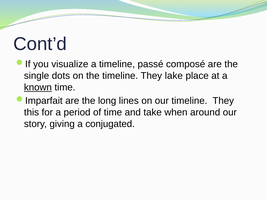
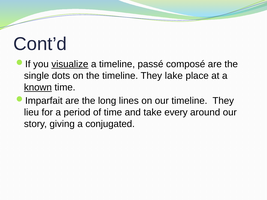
visualize underline: none -> present (70, 64)
this: this -> lieu (31, 112)
when: when -> every (176, 112)
